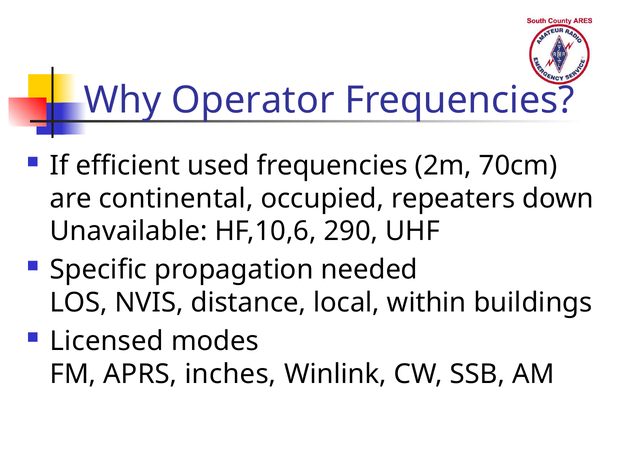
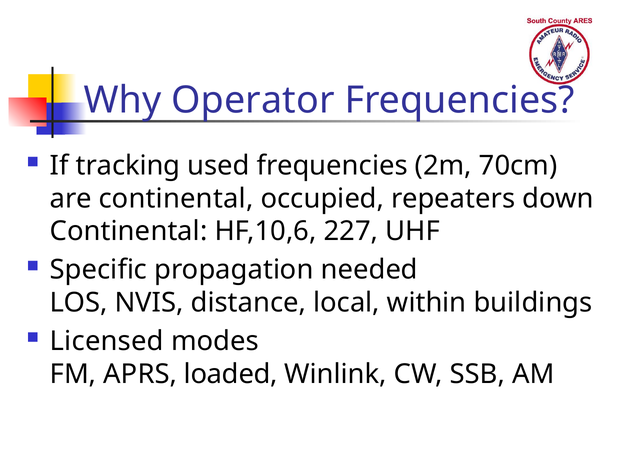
efficient: efficient -> tracking (128, 165)
Unavailable: Unavailable -> Continental (129, 231)
290: 290 -> 227 (351, 231)
inches: inches -> loaded (231, 374)
